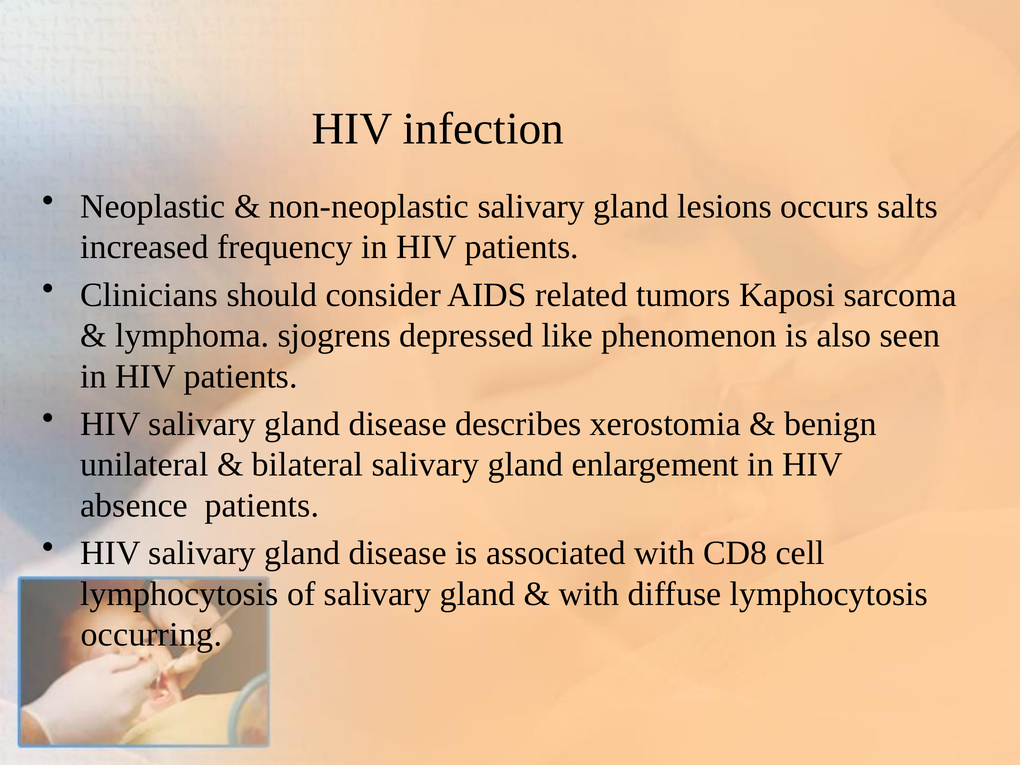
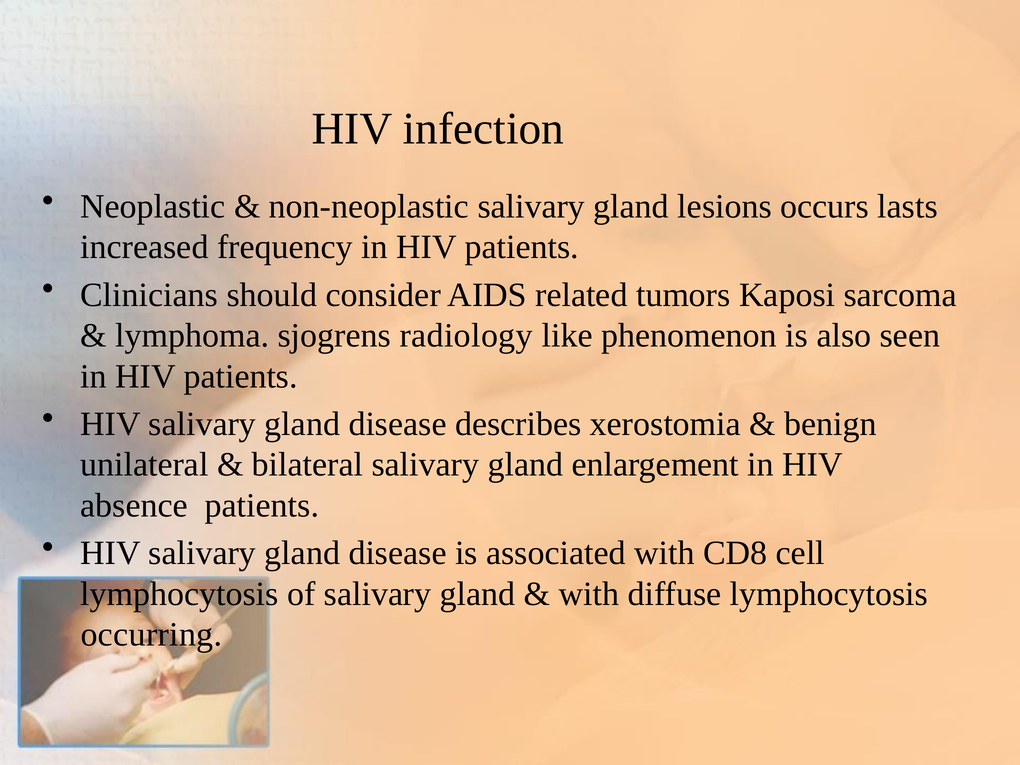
salts: salts -> lasts (908, 206)
depressed: depressed -> radiology (466, 336)
